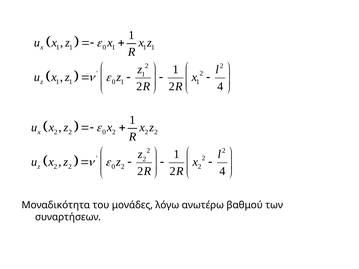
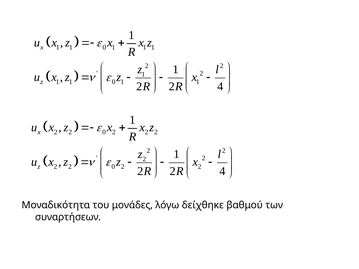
ανωτέρω: ανωτέρω -> δείχθηκε (203, 205)
